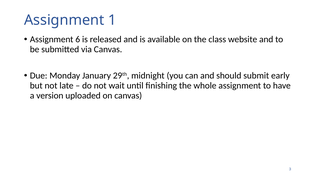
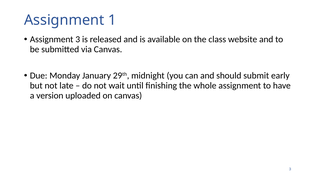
Assignment 6: 6 -> 3 (78, 39)
